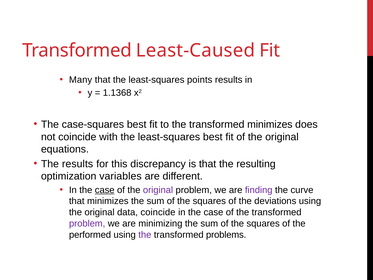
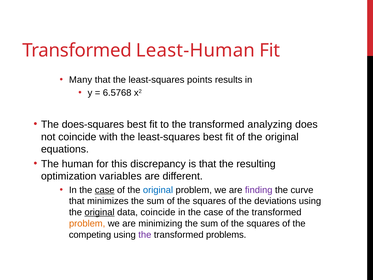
Least-Caused: Least-Caused -> Least-Human (195, 50)
1.1368: 1.1368 -> 6.5768 (117, 93)
case-squares: case-squares -> does-squares (93, 124)
transformed minimizes: minimizes -> analyzing (270, 124)
The results: results -> human (78, 164)
original colour: purple -> blue (158, 190)
original underline: none -> present (100, 212)
problem colour: purple -> orange (87, 223)
performed: performed -> competing (90, 235)
